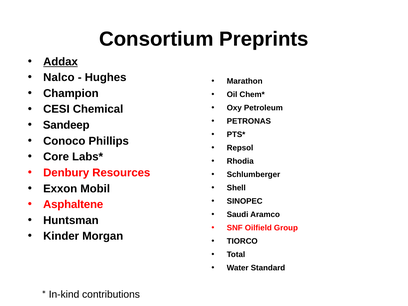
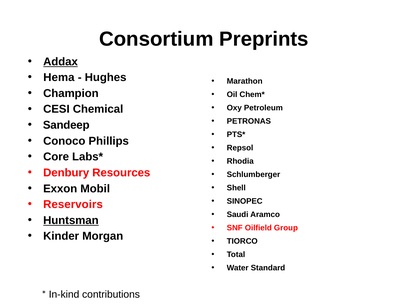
Nalco: Nalco -> Hema (59, 78)
Asphaltene: Asphaltene -> Reservoirs (73, 204)
Huntsman underline: none -> present (71, 220)
